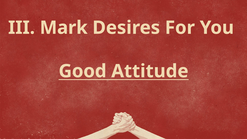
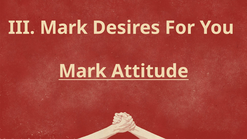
Good: Good -> Mark (83, 71)
